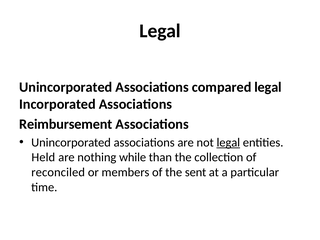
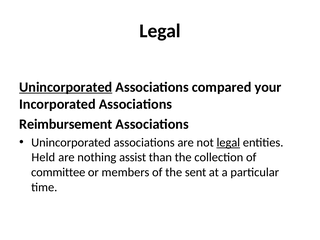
Unincorporated underline: none -> present (66, 87)
compared legal: legal -> your (268, 87)
while: while -> assist (133, 157)
reconciled: reconciled -> committee (58, 172)
